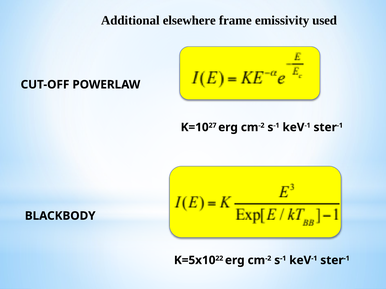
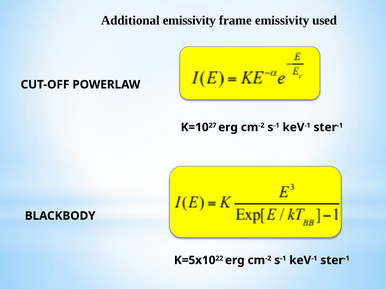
Additional elsewhere: elsewhere -> emissivity (189, 20)
